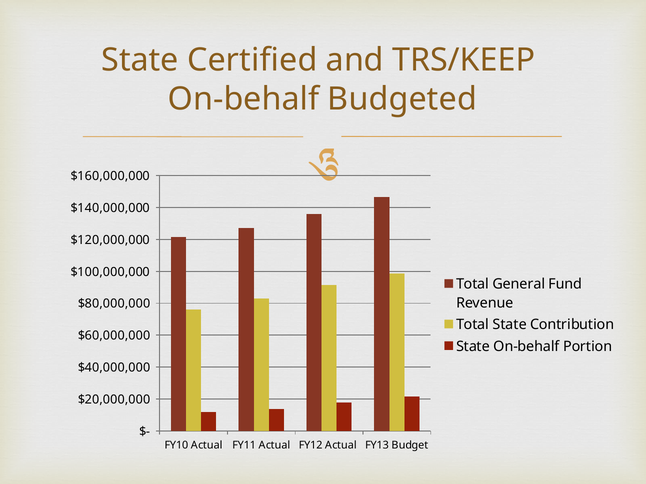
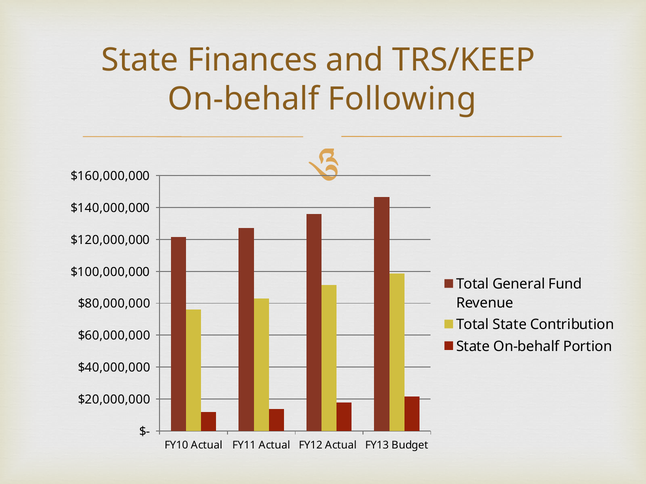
Certified: Certified -> Finances (252, 60)
Budgeted: Budgeted -> Following (402, 99)
